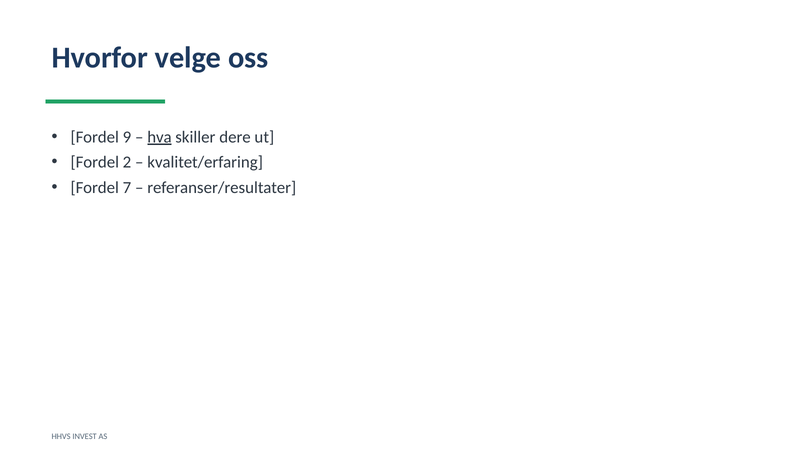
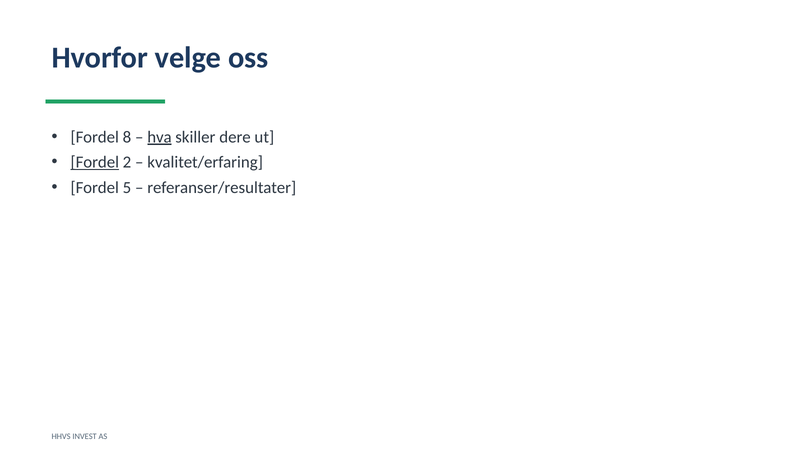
9: 9 -> 8 (127, 137)
Fordel underline: none -> present (95, 163)
7: 7 -> 5 (127, 188)
